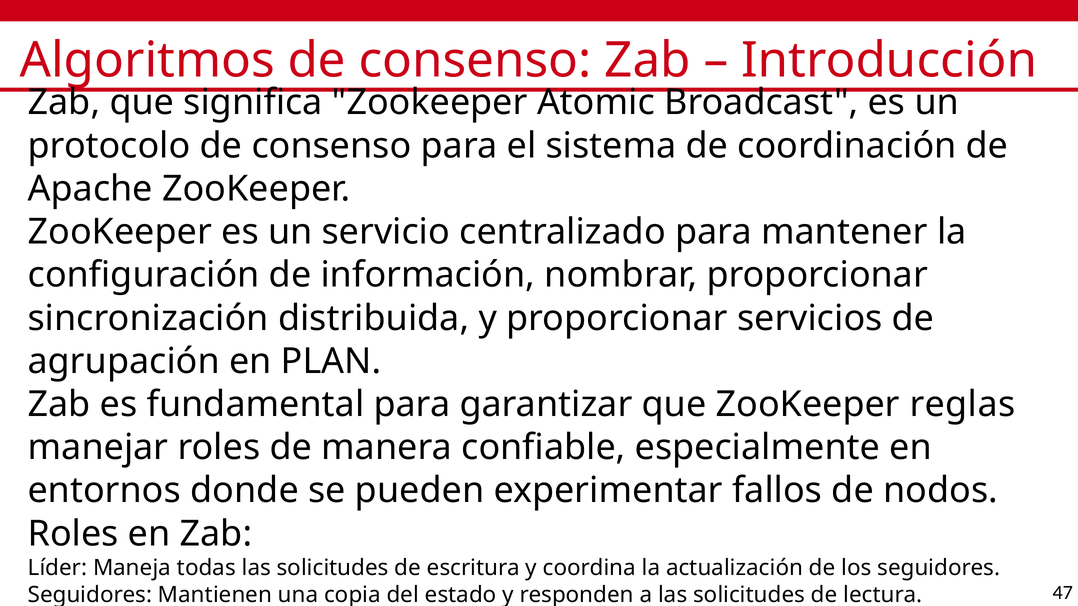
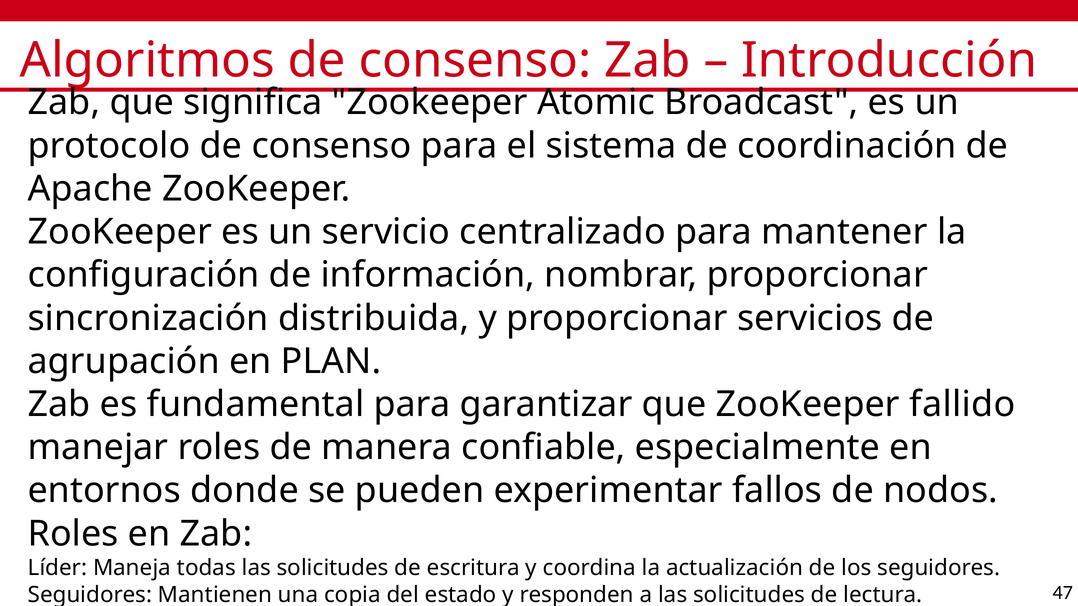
reglas: reglas -> fallido (962, 405)
